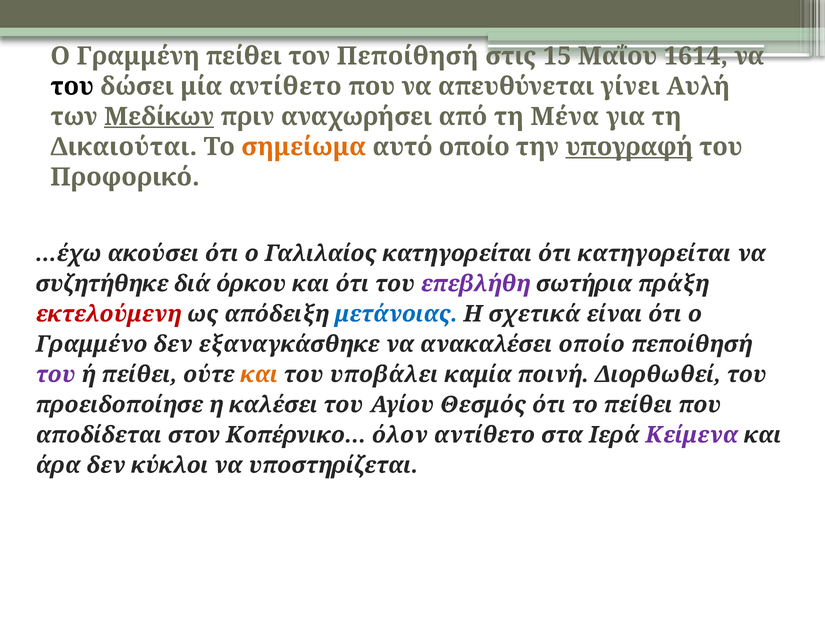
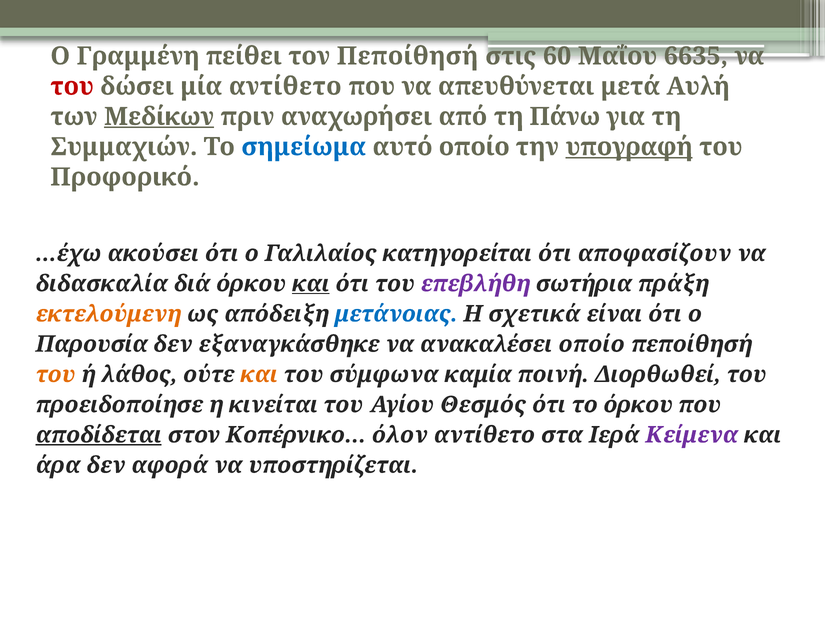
15: 15 -> 60 (557, 56)
1614: 1614 -> 6635 (696, 56)
του colour: black -> red (72, 86)
γίνει: γίνει -> μετά (630, 86)
Μένα: Μένα -> Πάνω (565, 117)
Δικαιούται: Δικαιούται -> Συμμαχιών (124, 147)
σημείωμα colour: orange -> blue (304, 147)
ότι κατηγορείται: κατηγορείται -> αποφασίζουν (654, 253)
συζητήθηκε: συζητήθηκε -> διδασκαλία (102, 284)
και underline: none -> present (311, 284)
εκτελούμενη colour: red -> orange (108, 314)
Γραμμένο: Γραμμένο -> Παρουσία (92, 344)
του colour: purple -> orange (56, 374)
ή πείθει: πείθει -> λάθος (139, 374)
υποβάλει: υποβάλει -> σύμφωνα (384, 374)
καλέσει: καλέσει -> κινείται (273, 405)
το πείθει: πείθει -> όρκου (638, 405)
αποδίδεται underline: none -> present (99, 435)
κύκλοι: κύκλοι -> αφορά (170, 465)
